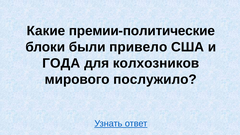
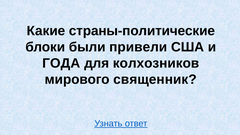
премии-политические: премии-политические -> страны-политические (142, 31)
привело: привело -> привели (138, 47)
послужило: послужило -> священник (155, 79)
